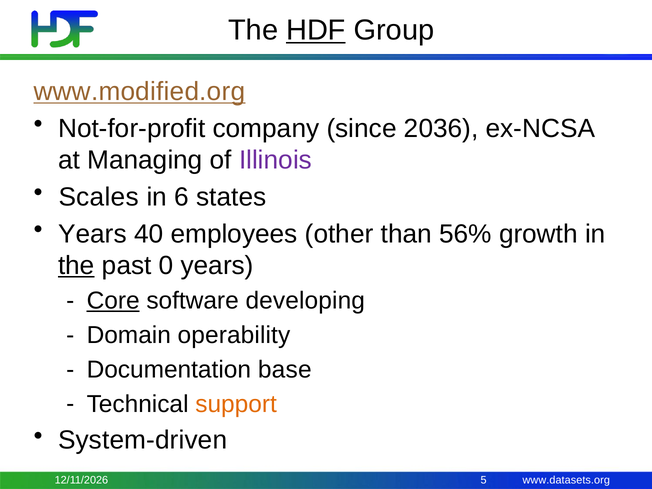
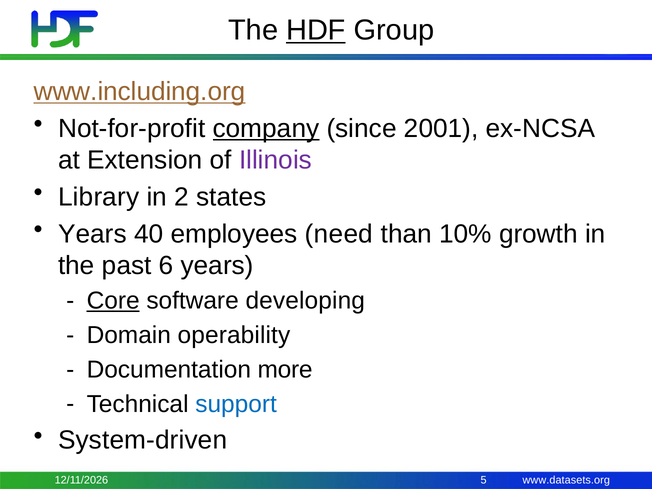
www.modified.org: www.modified.org -> www.including.org (140, 91)
company underline: none -> present (266, 128)
2036: 2036 -> 2001 (441, 128)
Managing: Managing -> Extension (145, 160)
Scales: Scales -> Library (99, 197)
6: 6 -> 2 (182, 197)
other: other -> need (339, 234)
56%: 56% -> 10% (465, 234)
the underline: present -> none (76, 265)
0: 0 -> 6 (166, 265)
base: base -> more (285, 370)
support colour: orange -> blue (236, 404)
